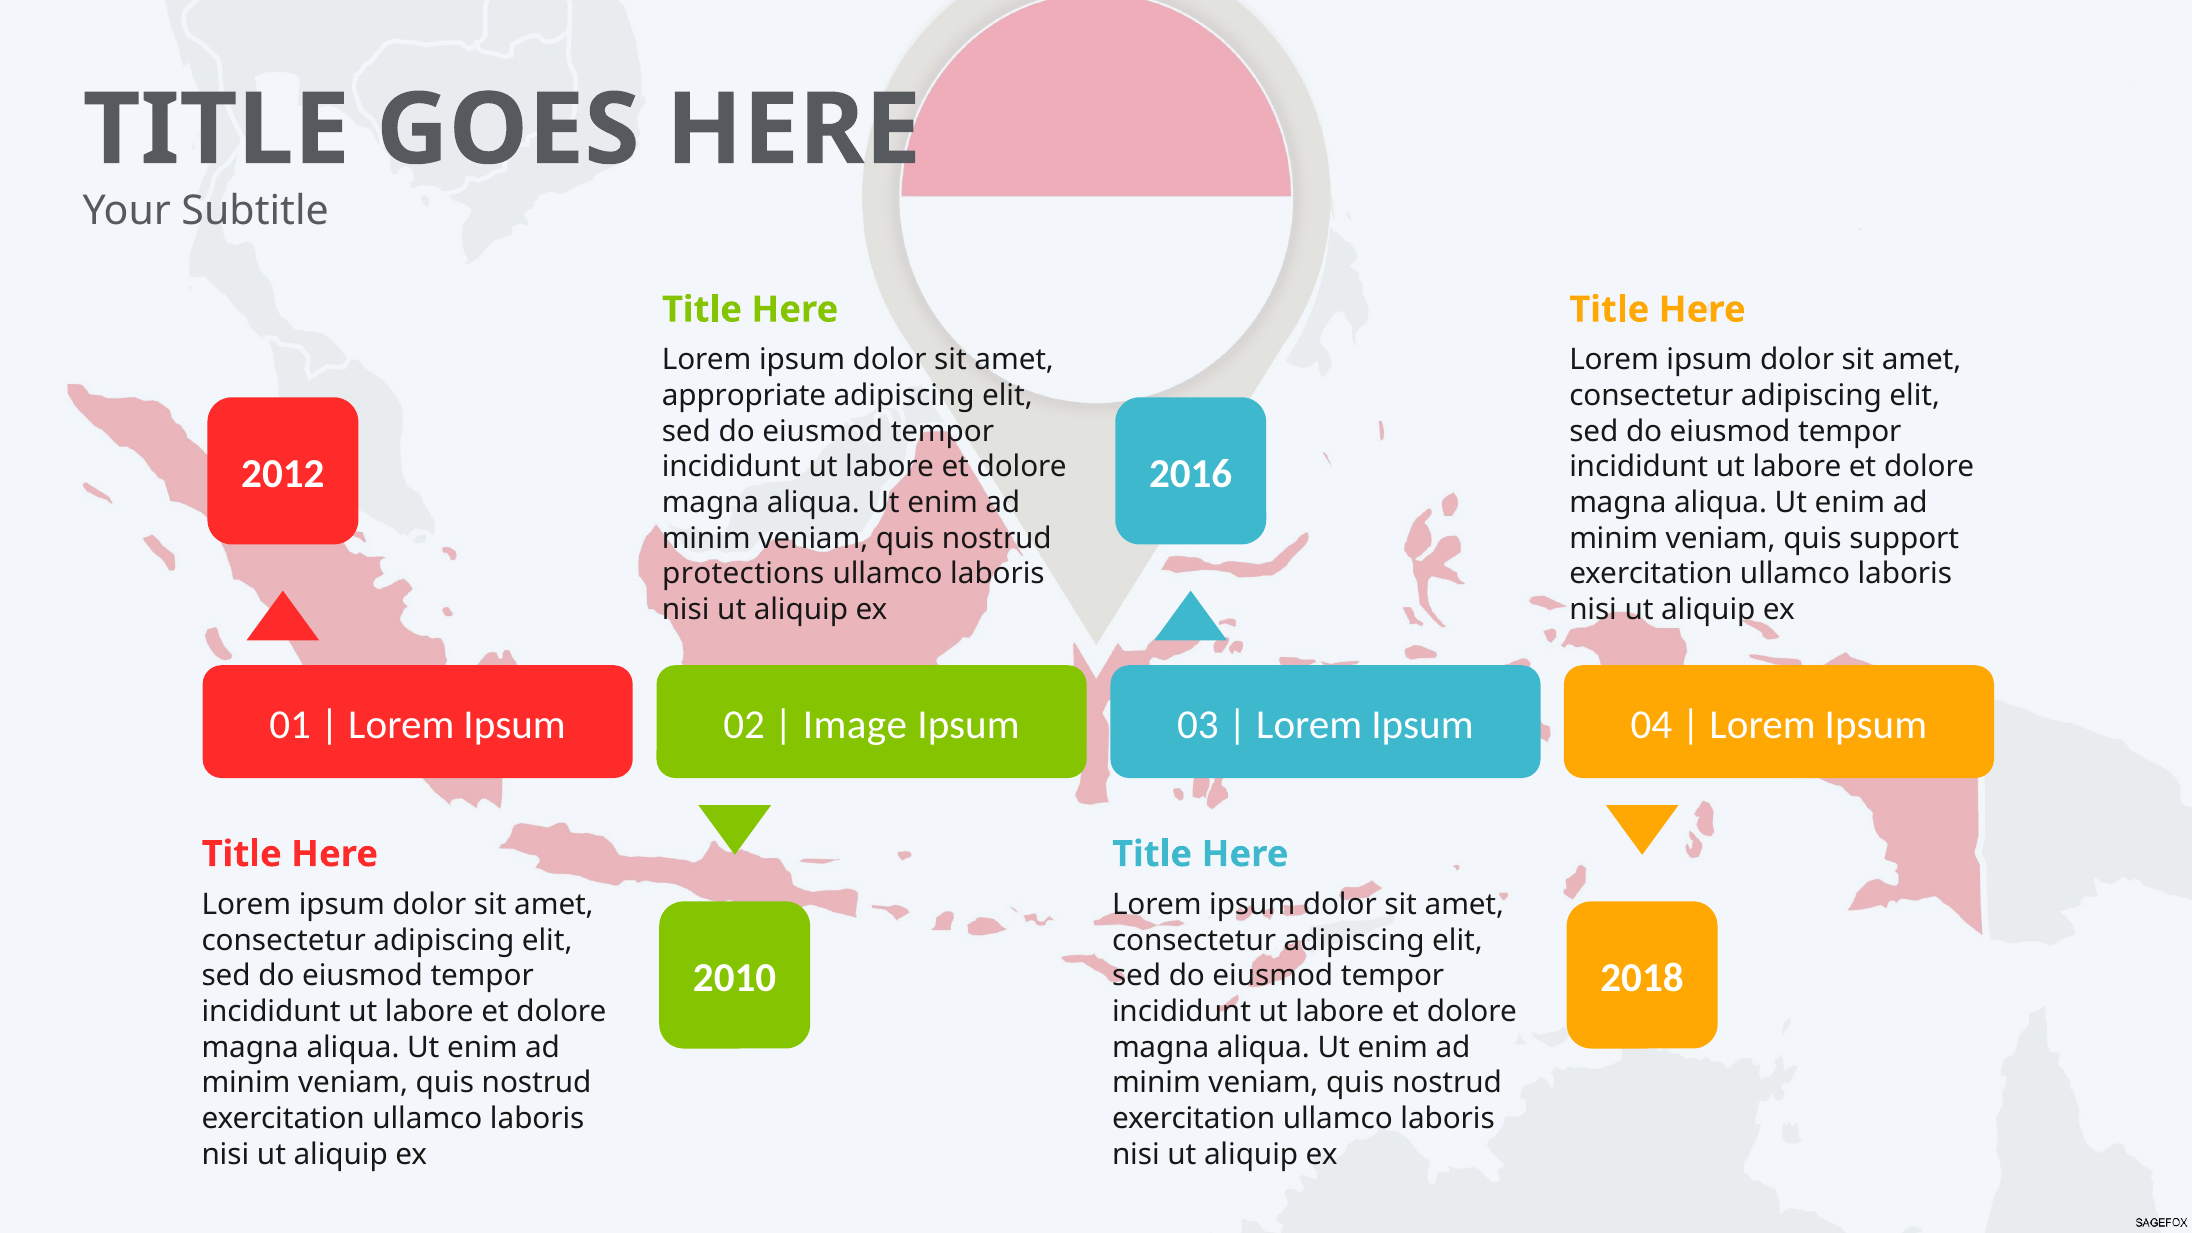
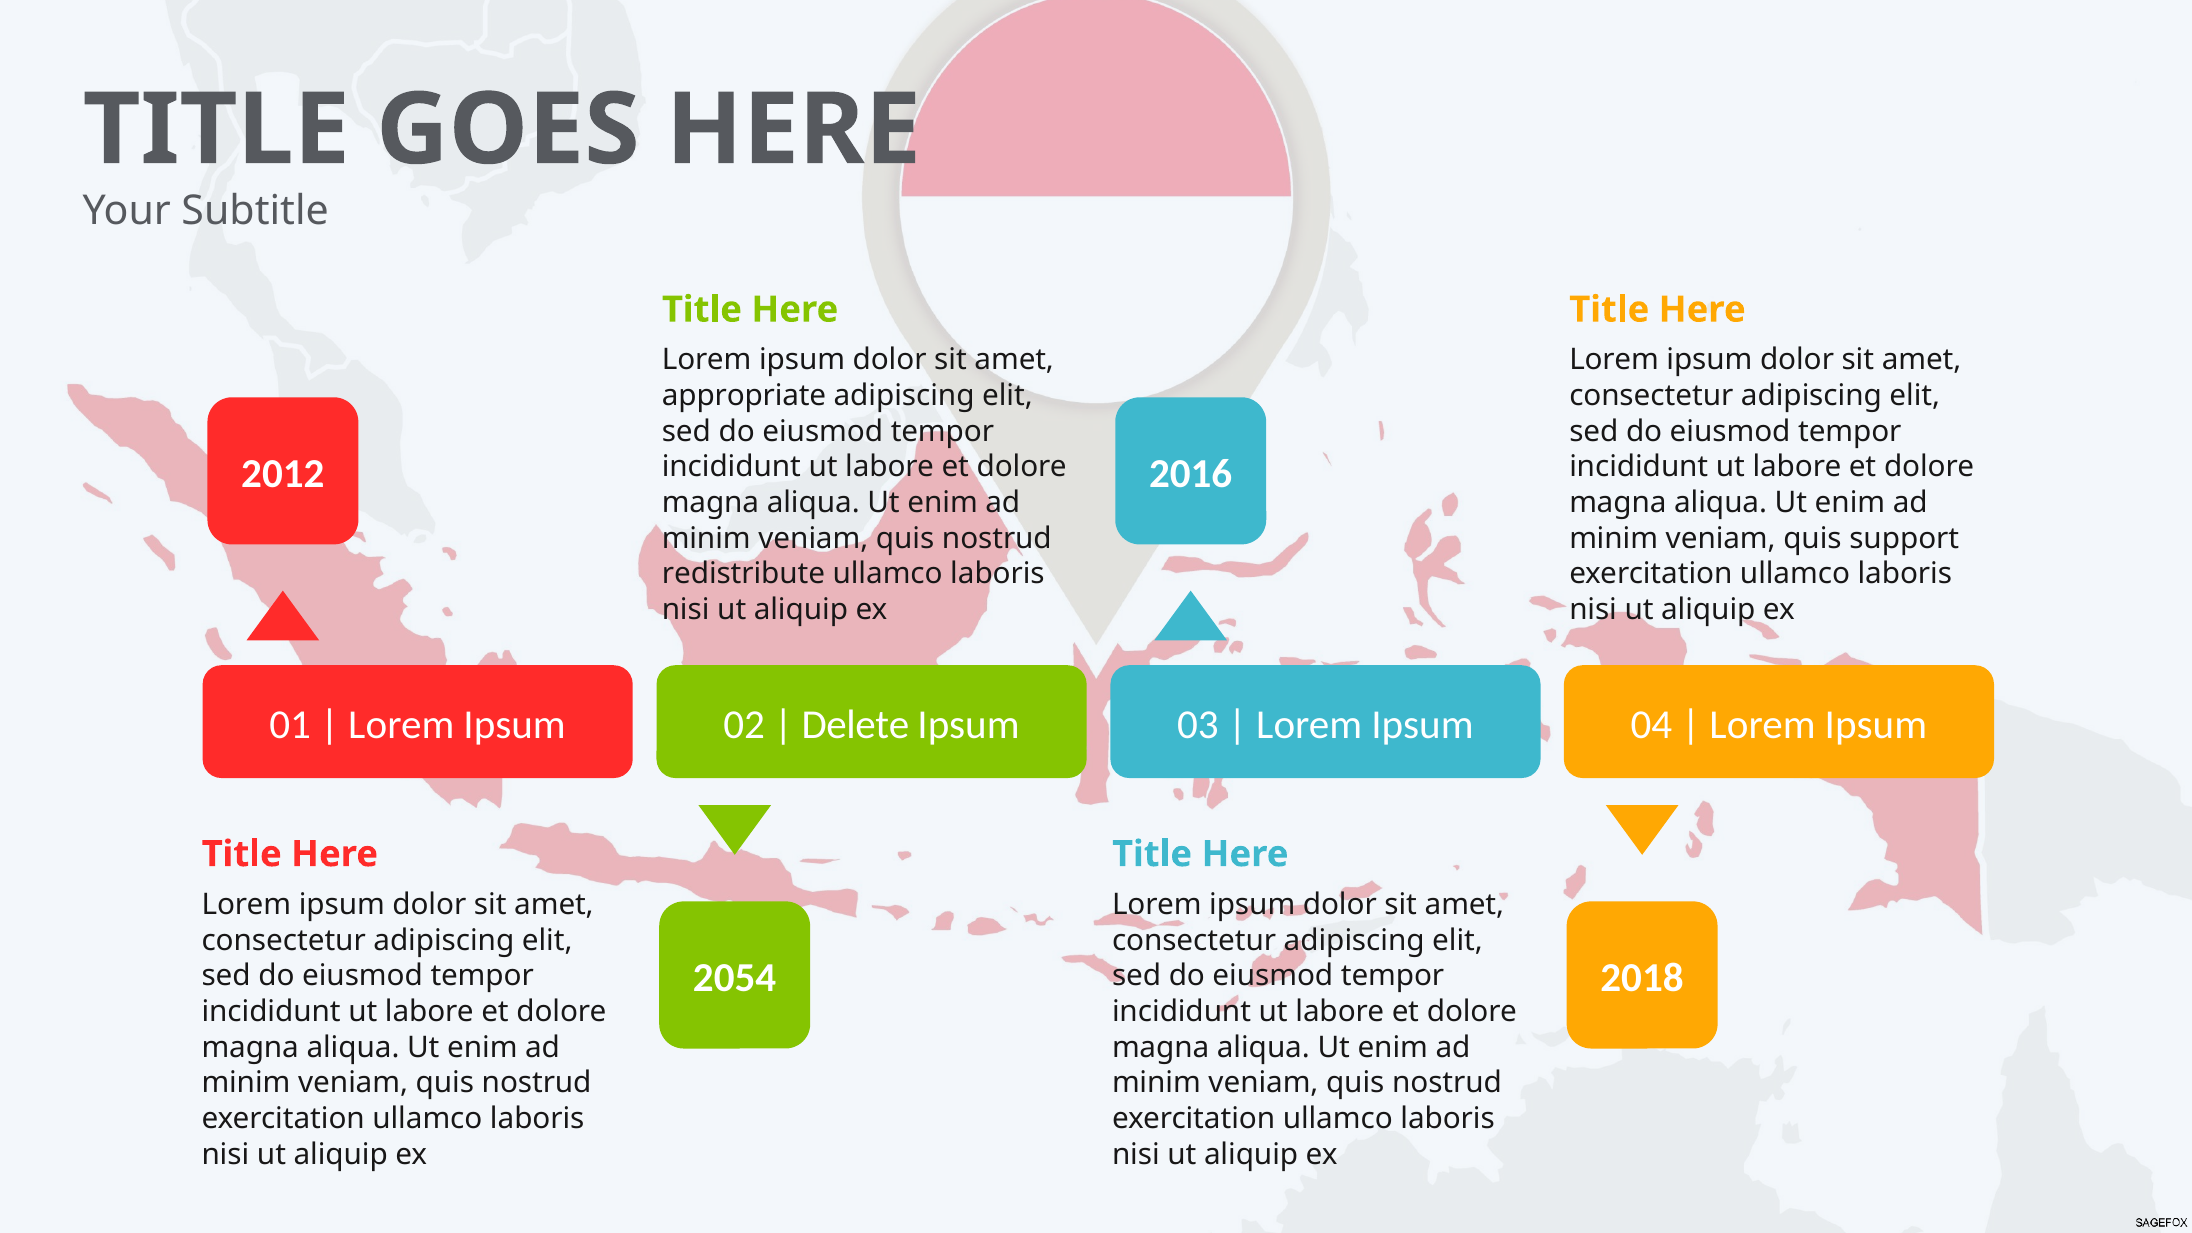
protections: protections -> redistribute (744, 574)
Image: Image -> Delete (855, 724)
2010: 2010 -> 2054 (735, 978)
